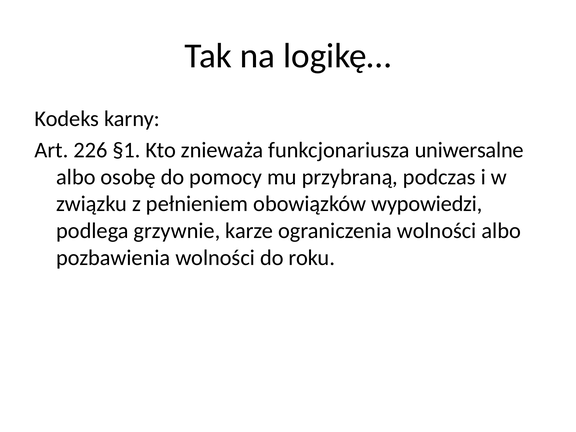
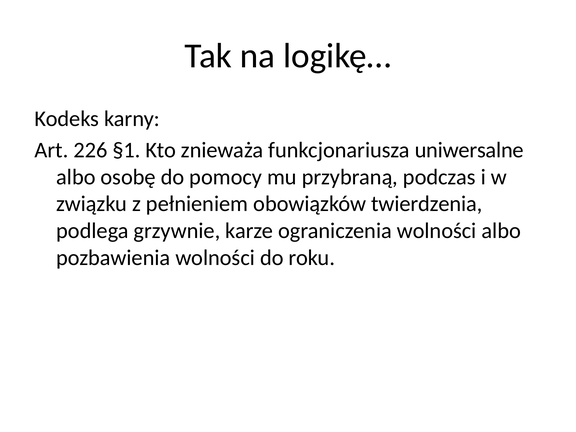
wypowiedzi: wypowiedzi -> twierdzenia (427, 204)
